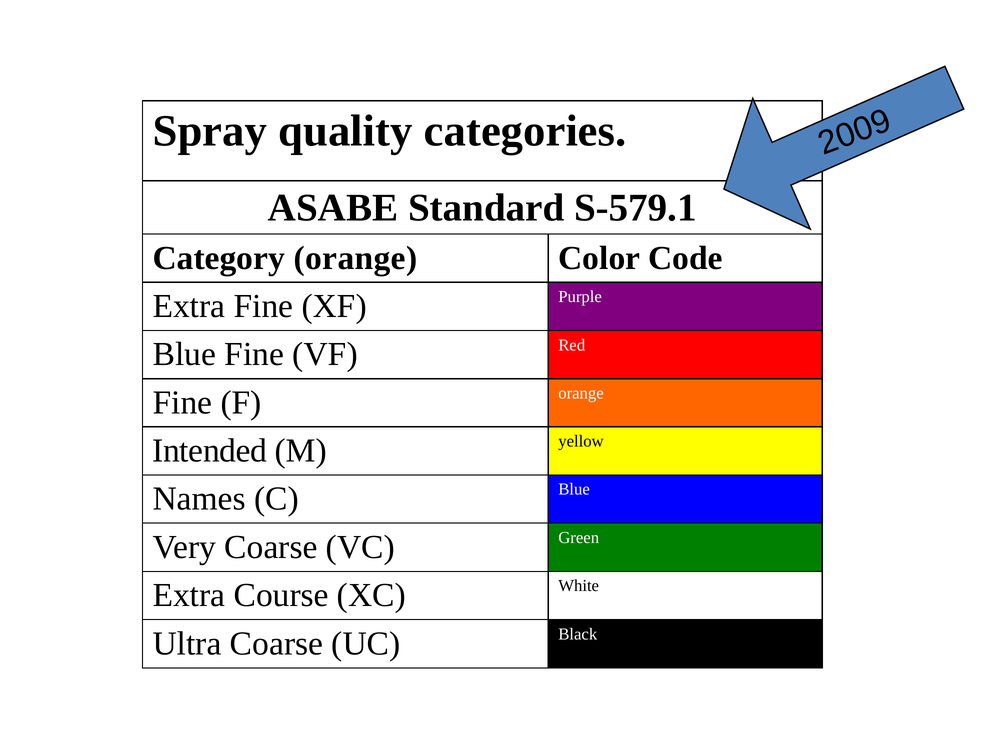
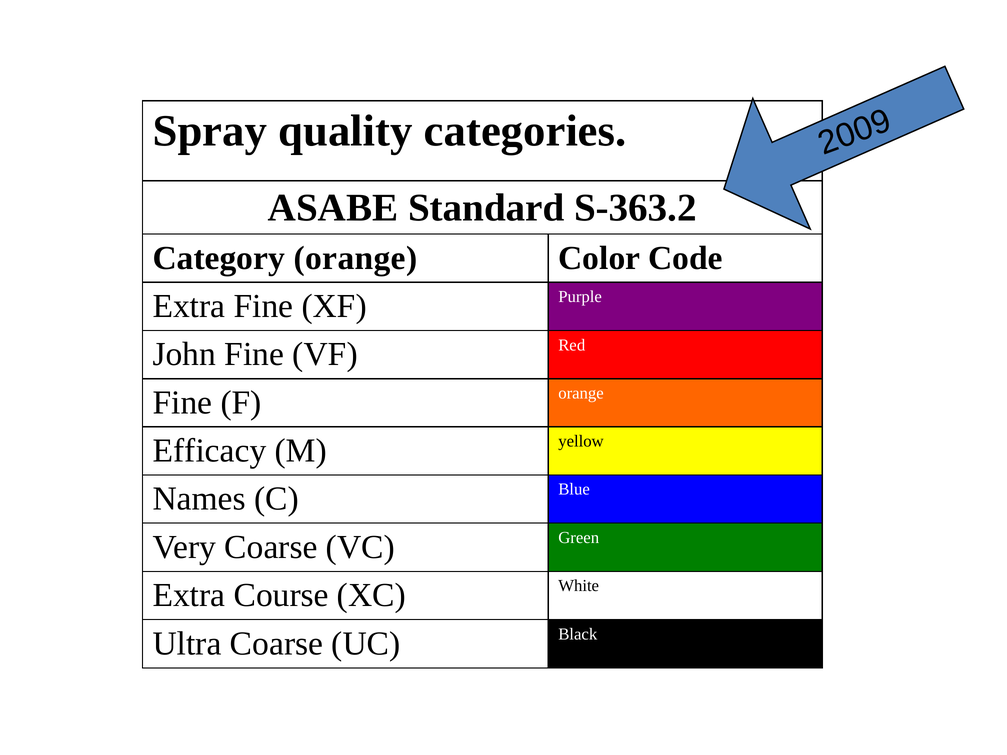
S-579.1: S-579.1 -> S-363.2 (635, 208)
Blue: Blue -> John (184, 355)
Intended: Intended -> Efficacy (210, 451)
